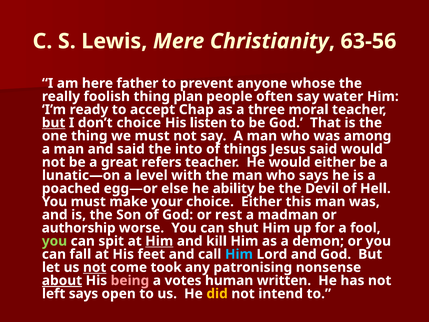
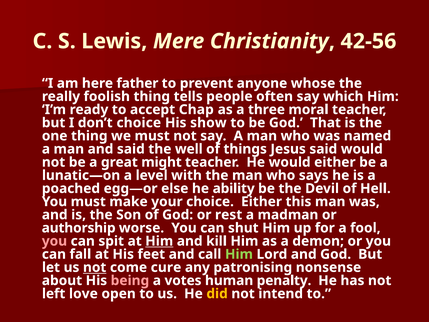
63-56: 63-56 -> 42-56 (368, 41)
plan: plan -> tells (188, 96)
water: water -> which (343, 96)
but underline: present -> none (54, 123)
listen: listen -> show (208, 123)
among: among -> named (368, 136)
into: into -> well (189, 149)
refers: refers -> might (162, 162)
you colour: light green -> pink (54, 241)
Him colour: light blue -> light green (239, 254)
took: took -> cure (166, 267)
about underline: present -> none (62, 280)
written: written -> penalty (284, 280)
left says: says -> love (83, 293)
